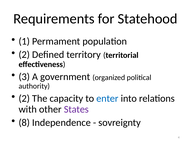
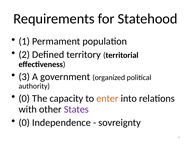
2: 2 -> 0 (24, 98)
enter colour: blue -> orange (107, 98)
8: 8 -> 0 (24, 122)
